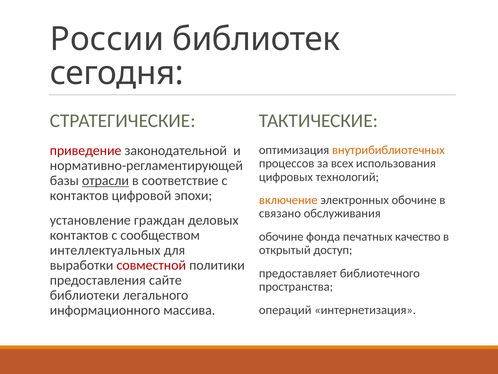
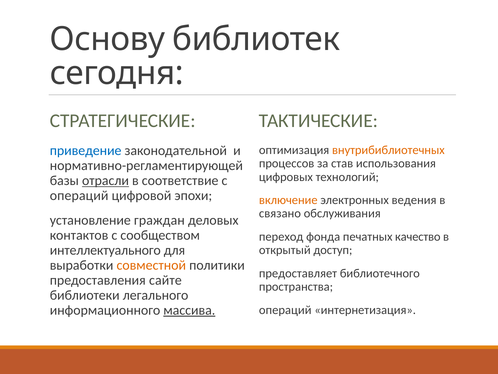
России: России -> Основу (107, 39)
приведение colour: red -> blue (86, 151)
всех: всех -> став (342, 163)
контактов: контактов -> операций (79, 195)
электронных обочине: обочине -> ведения (414, 200)
обочине: обочине -> переход (281, 236)
интеллектуальных: интеллектуальных -> интеллектуального (105, 250)
совместной colour: red -> orange (151, 265)
массива underline: none -> present (189, 310)
